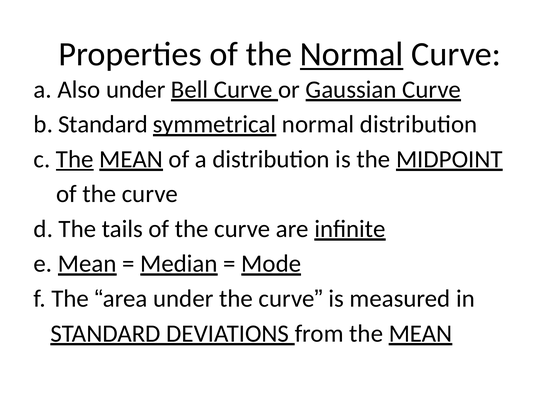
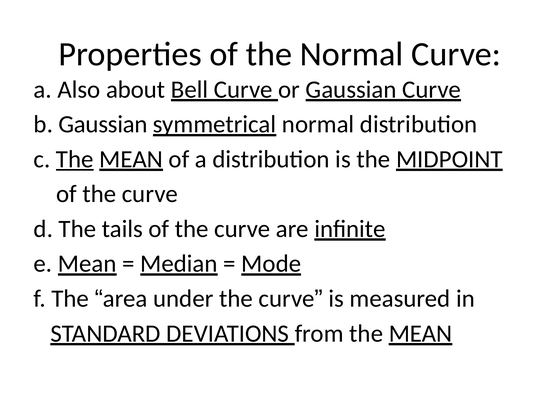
Normal underline: present -> none (352, 54)
Also under: under -> about (136, 89)
b Standard: Standard -> Gaussian (103, 124)
